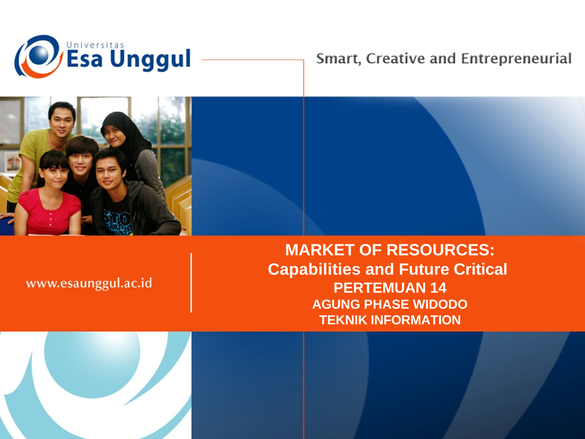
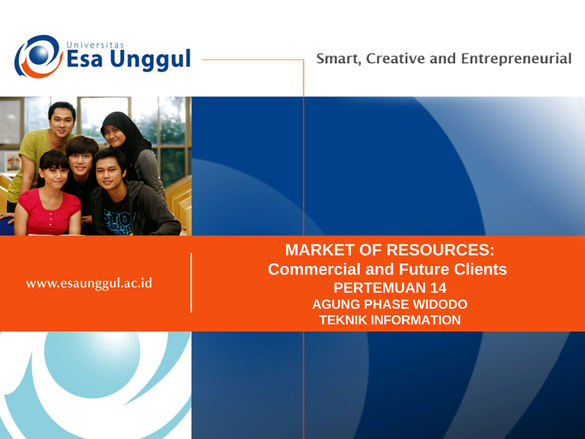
Capabilities: Capabilities -> Commercial (314, 269)
Critical: Critical -> Clients (481, 269)
